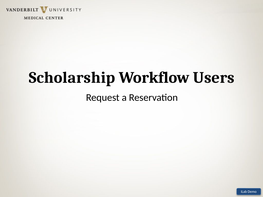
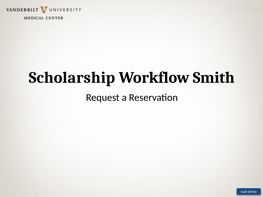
Users: Users -> Smith (214, 78)
